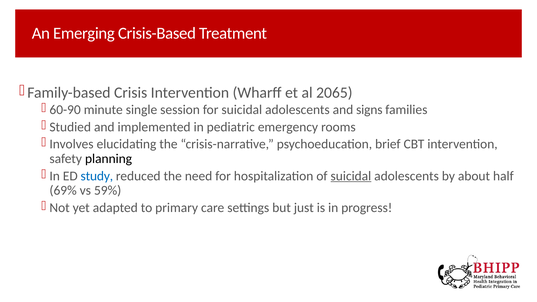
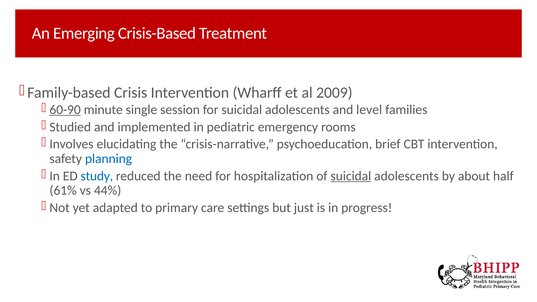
2065: 2065 -> 2009 (334, 93)
60-90 underline: none -> present (65, 110)
signs: signs -> level (369, 110)
planning colour: black -> blue (109, 159)
69%: 69% -> 61% (63, 190)
59%: 59% -> 44% (108, 190)
